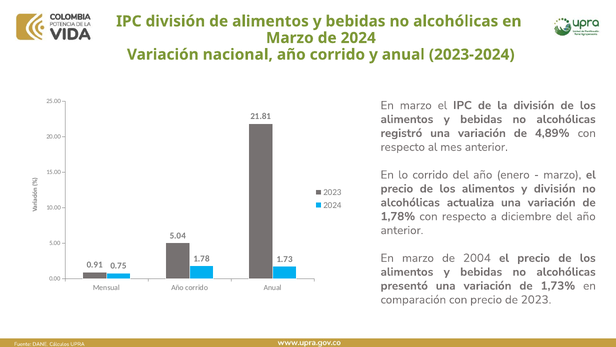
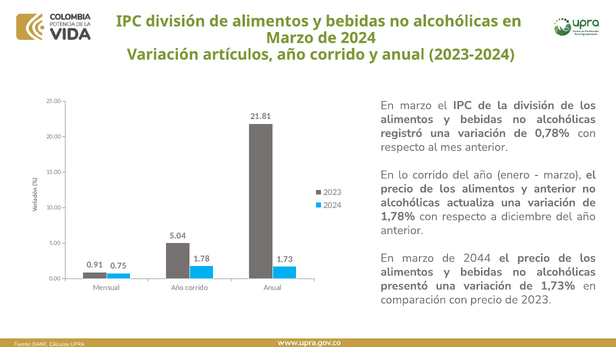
nacional: nacional -> artículos (238, 55)
4,89%: 4,89% -> 0,78% (552, 133)
y división: división -> anterior (555, 188)
2004: 2004 -> 2044 (477, 258)
